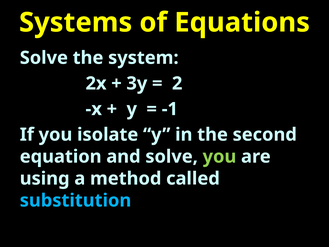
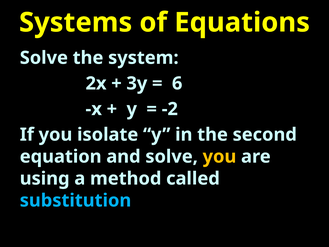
2: 2 -> 6 (177, 83)
-1: -1 -> -2 (170, 109)
you colour: light green -> yellow (219, 156)
